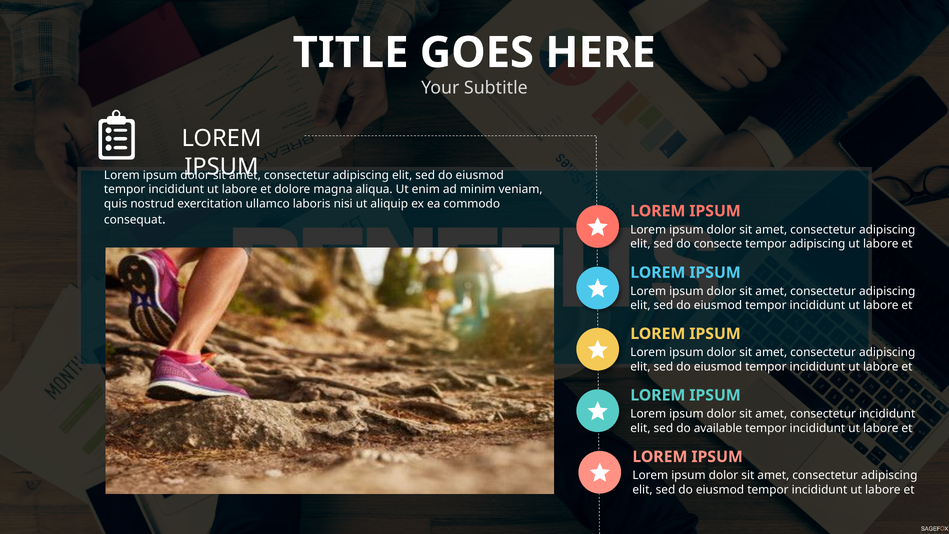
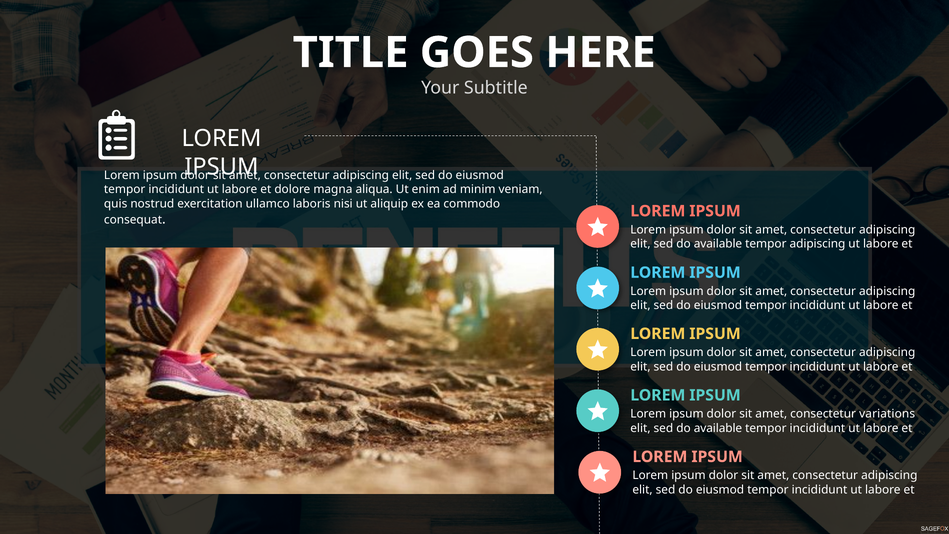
consecte: consecte -> available (718, 244)
consectetur incididunt: incididunt -> variations (887, 414)
